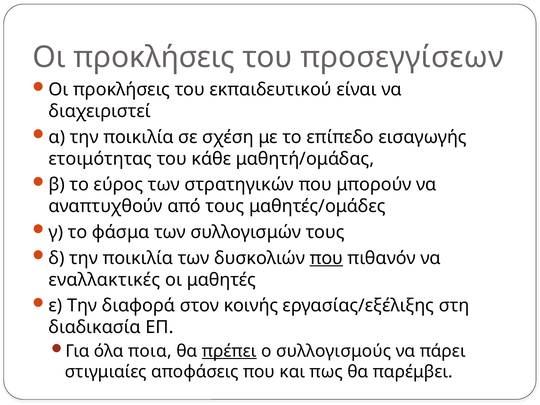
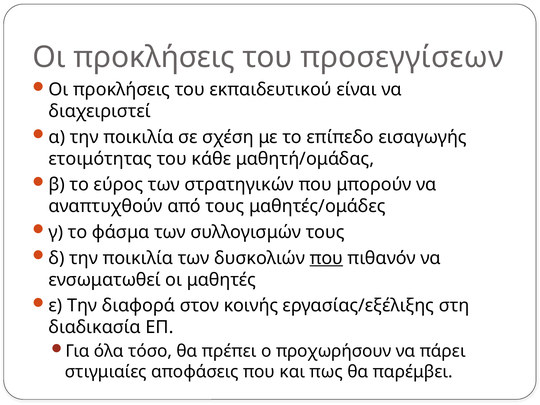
εναλλακτικές: εναλλακτικές -> ενσωματωθεί (105, 280)
ποια: ποια -> τόσο (150, 351)
πρέπει underline: present -> none (229, 351)
συλλογισμούς: συλλογισμούς -> προχωρήσουν (334, 351)
